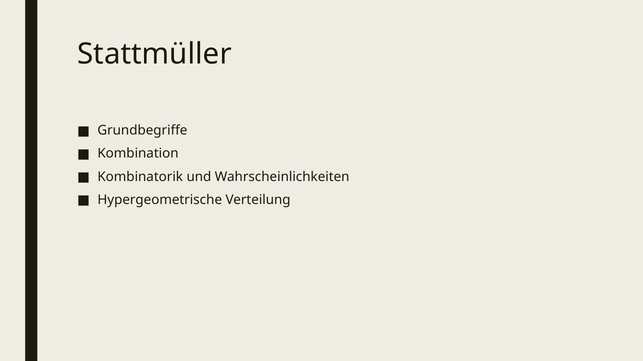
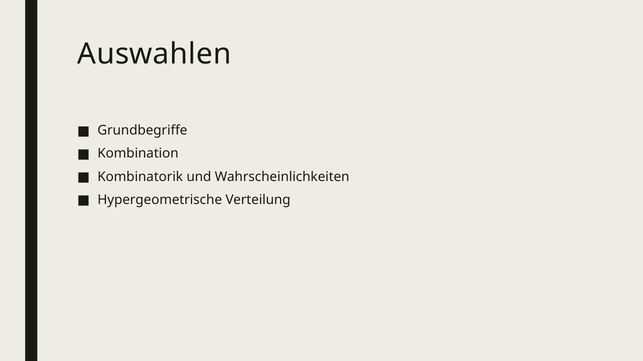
Stattmüller: Stattmüller -> Auswahlen (154, 54)
